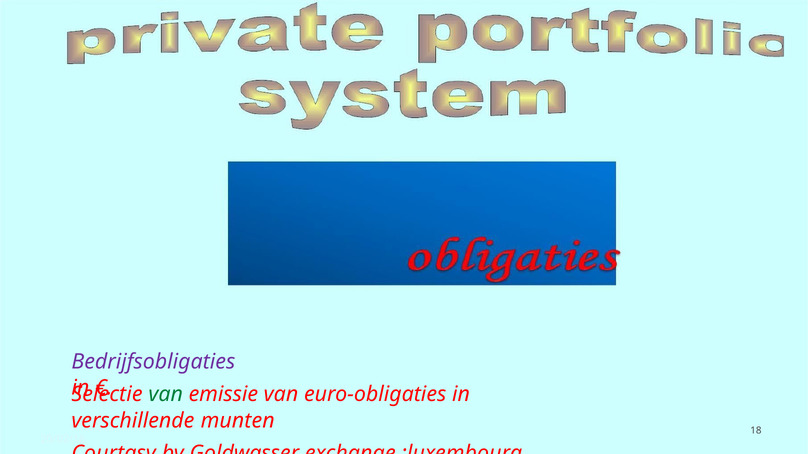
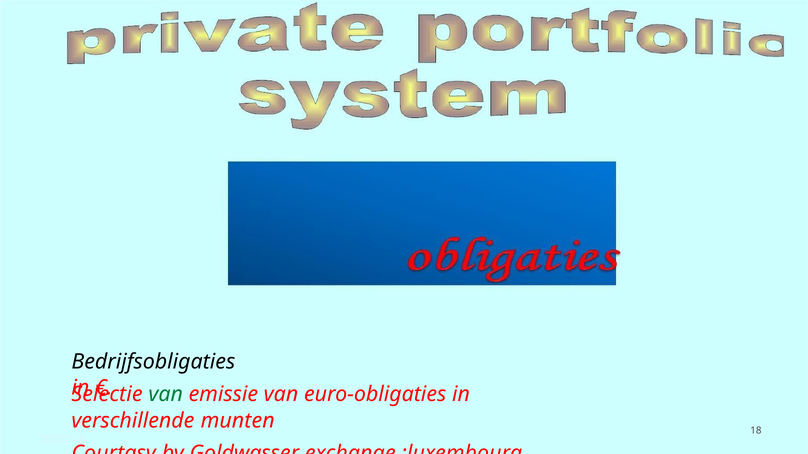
Bedrijfsobligaties colour: purple -> black (153, 362)
